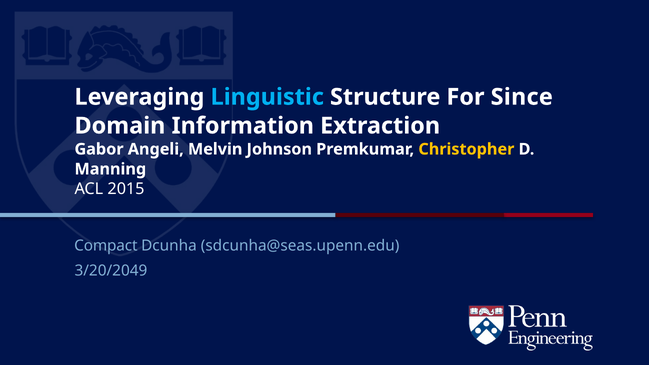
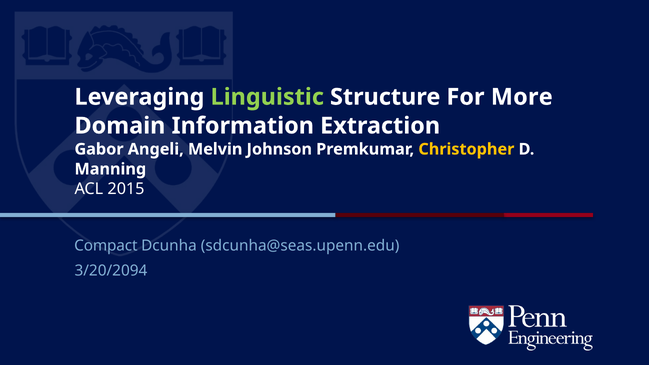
Linguistic colour: light blue -> light green (267, 97)
Since: Since -> More (522, 97)
3/20/2049: 3/20/2049 -> 3/20/2094 (111, 271)
